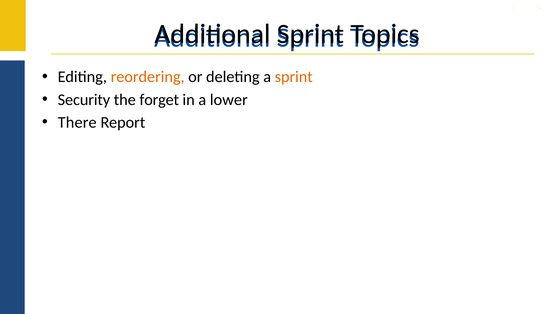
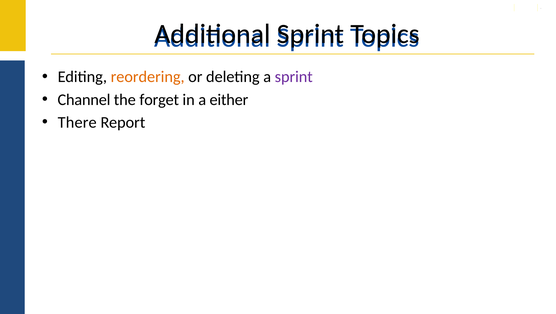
sprint colour: orange -> purple (294, 77)
Security: Security -> Channel (84, 100)
lower: lower -> either (229, 100)
